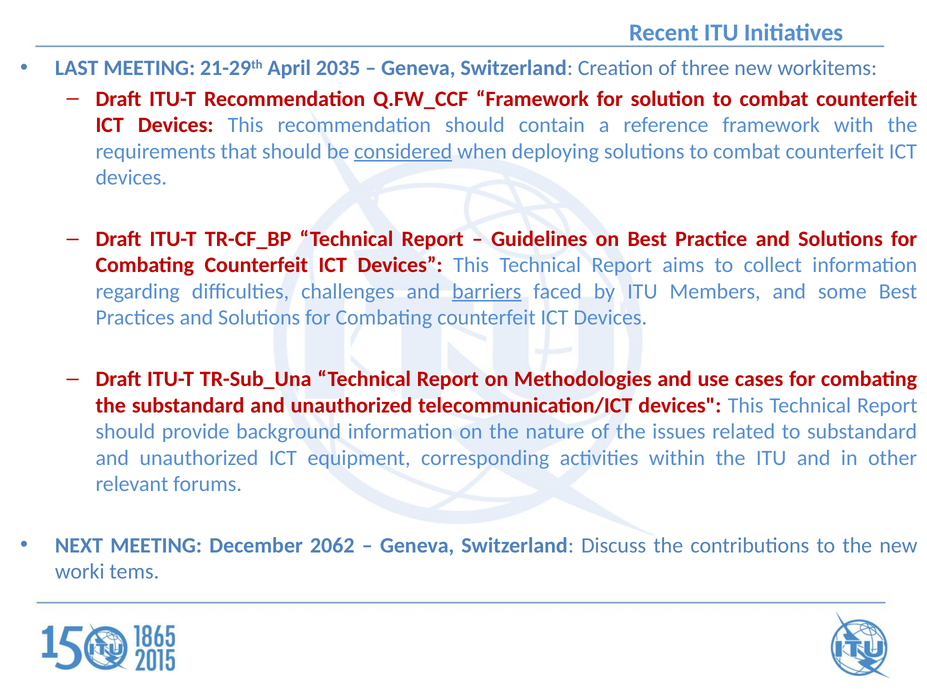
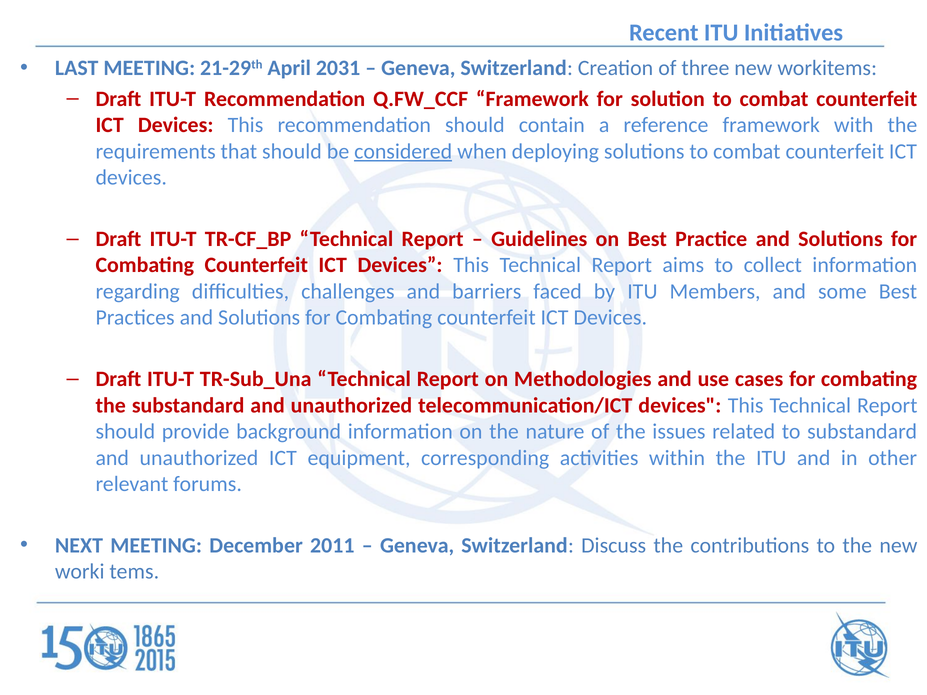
2035: 2035 -> 2031 (338, 68)
barriers underline: present -> none (487, 292)
2062: 2062 -> 2011 (332, 546)
